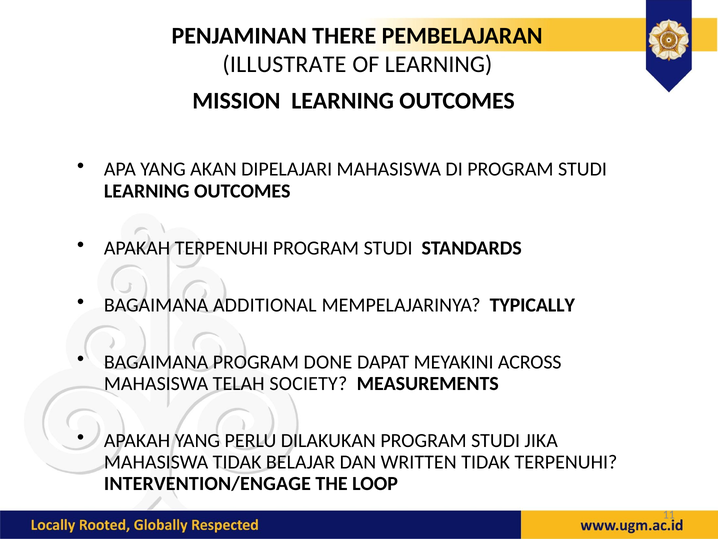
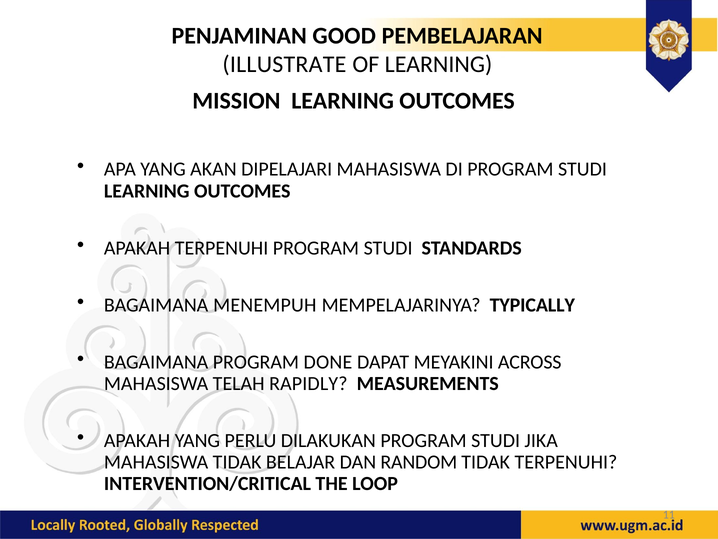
THERE: THERE -> GOOD (344, 36)
ADDITIONAL: ADDITIONAL -> MENEMPUH (265, 305)
SOCIETY: SOCIETY -> RAPIDLY (308, 383)
WRITTEN: WRITTEN -> RANDOM (419, 462)
INTERVENTION/ENGAGE: INTERVENTION/ENGAGE -> INTERVENTION/CRITICAL (207, 483)
